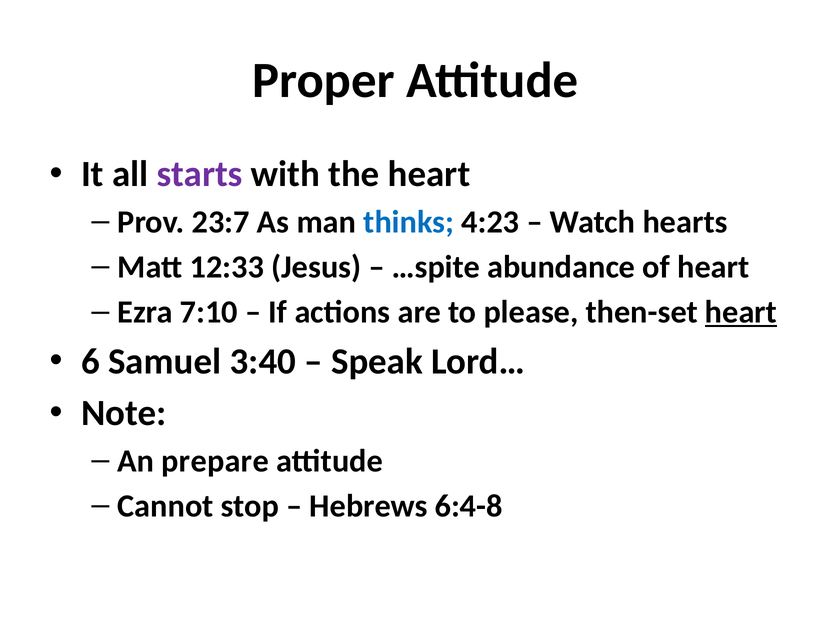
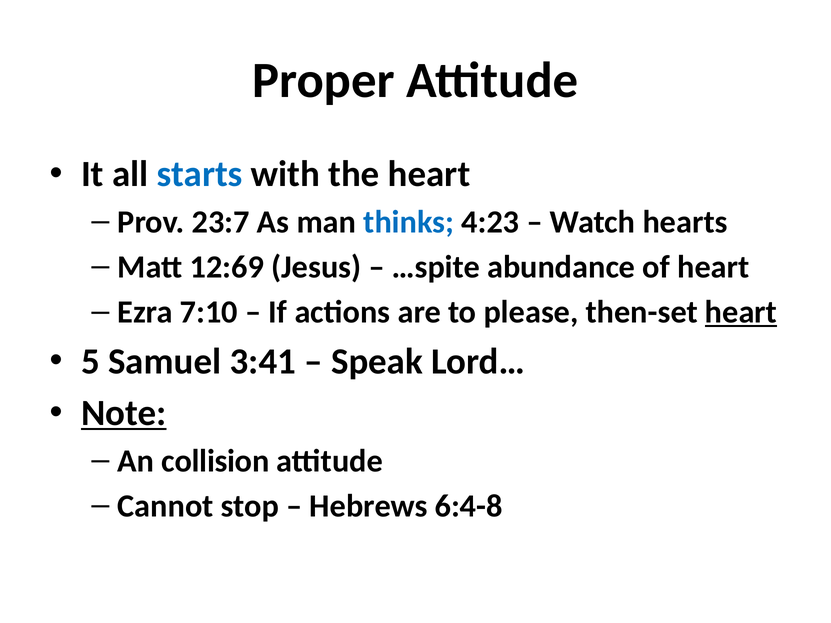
starts colour: purple -> blue (200, 174)
12:33: 12:33 -> 12:69 (227, 267)
6: 6 -> 5 (90, 362)
3:40: 3:40 -> 3:41 (263, 362)
Note underline: none -> present (124, 413)
prepare: prepare -> collision (215, 461)
